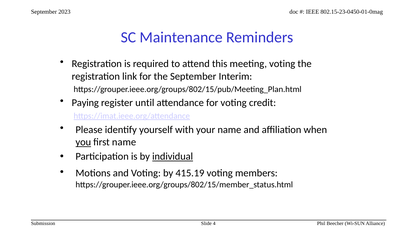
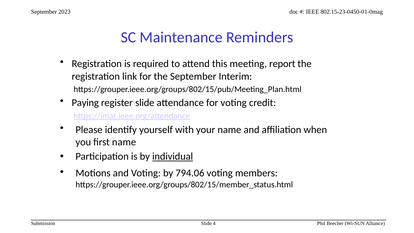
meeting voting: voting -> report (282, 64)
register until: until -> slide (145, 103)
you underline: present -> none (83, 142)
415.19: 415.19 -> 794.06 (190, 173)
